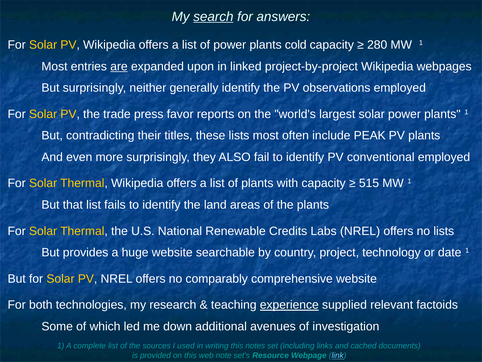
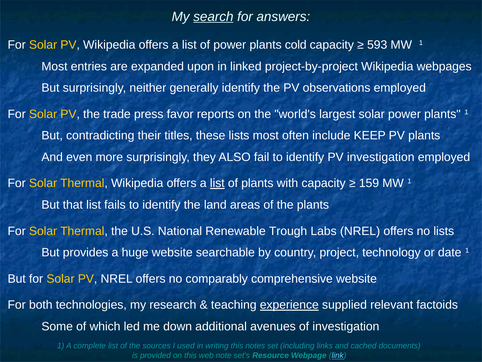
280: 280 -> 593 (377, 45)
are underline: present -> none (119, 66)
PEAK: PEAK -> KEEP (370, 135)
PV conventional: conventional -> investigation (381, 157)
list underline: none -> present (217, 183)
515: 515 -> 159 (369, 183)
Credits: Credits -> Trough (288, 231)
